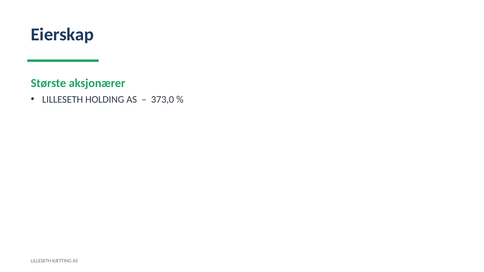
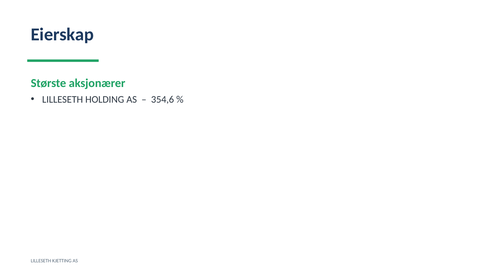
373,0: 373,0 -> 354,6 (163, 100)
